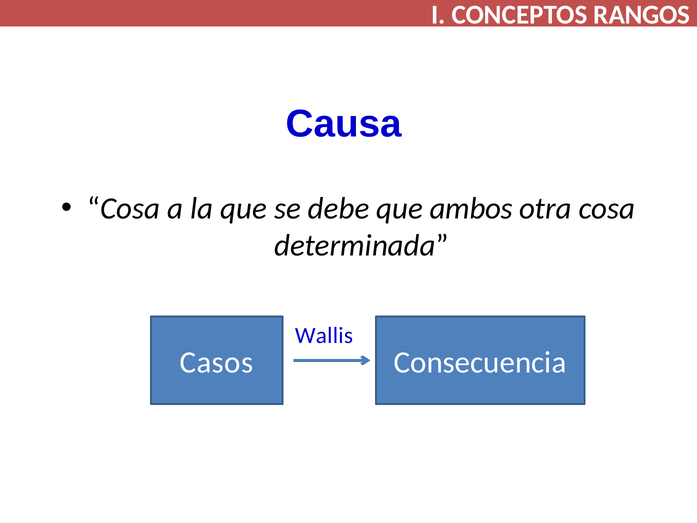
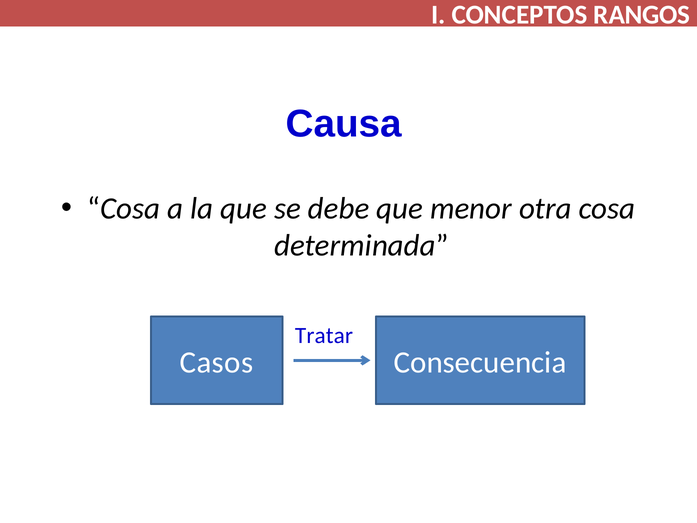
ambos: ambos -> menor (471, 208)
Wallis: Wallis -> Tratar (324, 335)
